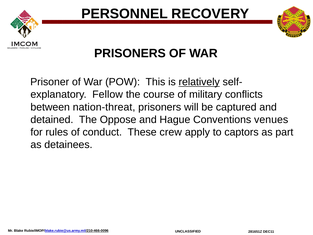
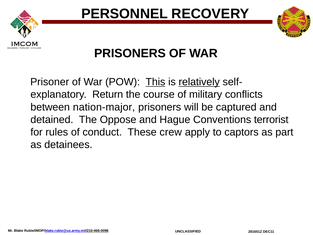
This underline: none -> present (155, 82)
Fellow: Fellow -> Return (108, 94)
nation-threat: nation-threat -> nation-major (104, 107)
venues: venues -> terrorist (271, 119)
